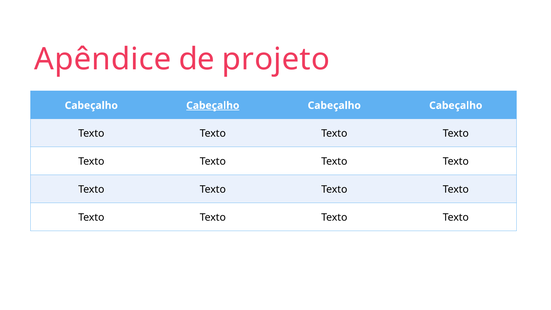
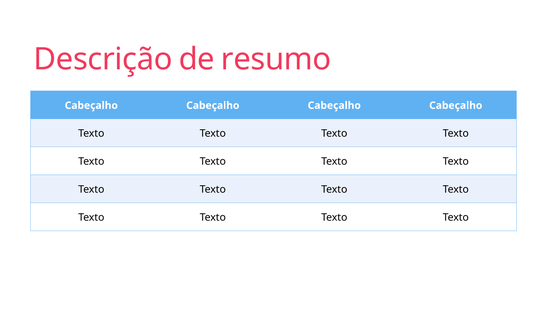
Apêndice: Apêndice -> Descrição (103, 59)
projeto: projeto -> resumo (276, 59)
Cabeçalho underline: present -> none (213, 105)
